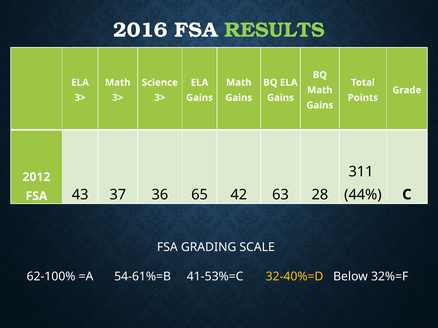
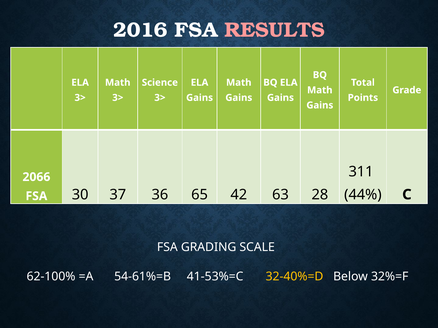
RESULTS colour: light green -> pink (275, 30)
2012: 2012 -> 2066 (36, 177)
43: 43 -> 30 (80, 195)
